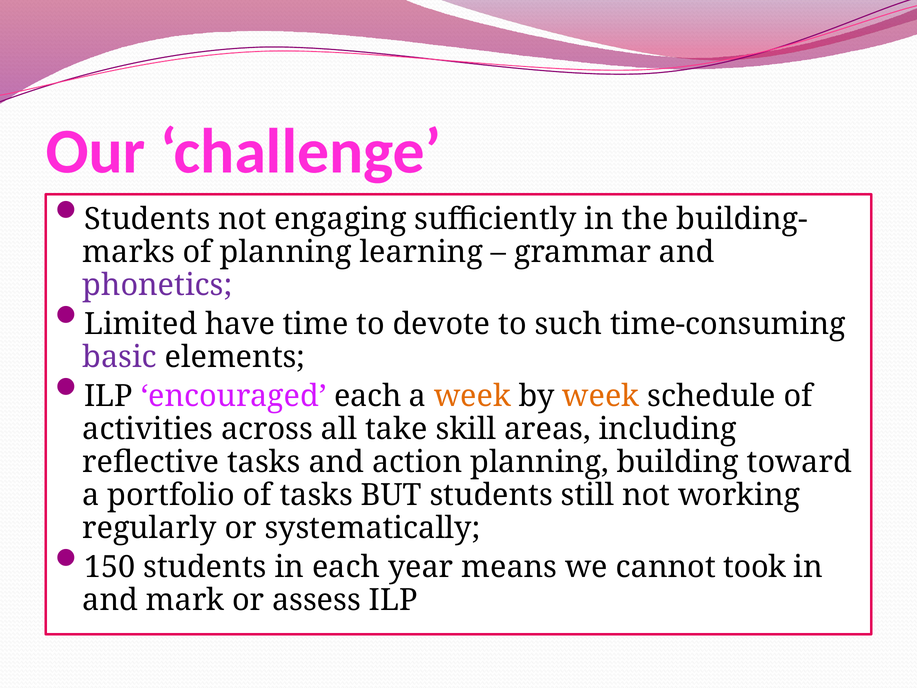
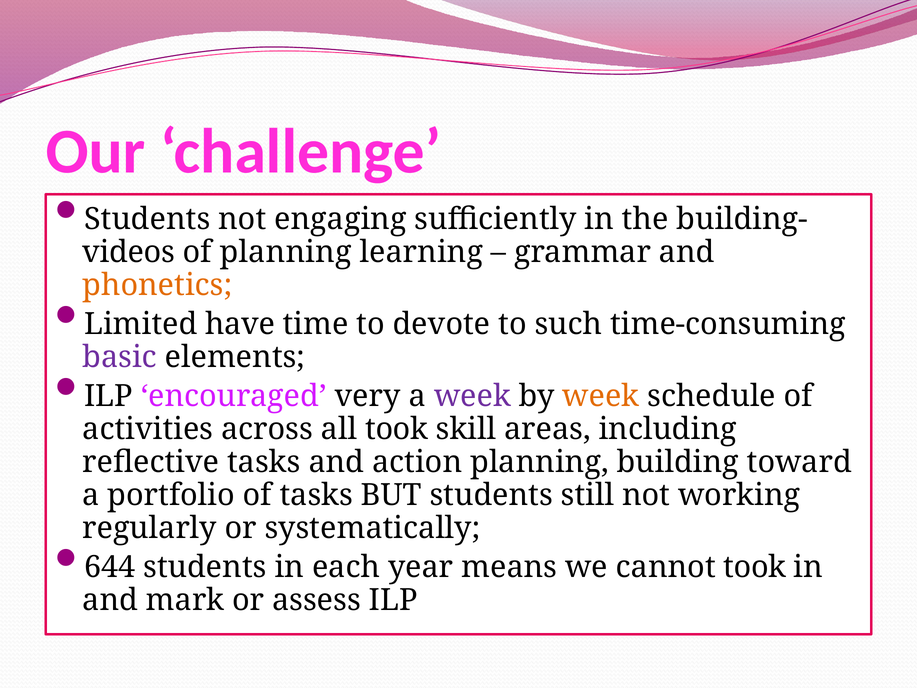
marks: marks -> videos (129, 252)
phonetics colour: purple -> orange (157, 285)
encouraged each: each -> very (368, 396)
week colour: orange -> purple (473, 396)
all take: take -> took (397, 429)
150: 150 -> 644 (110, 567)
